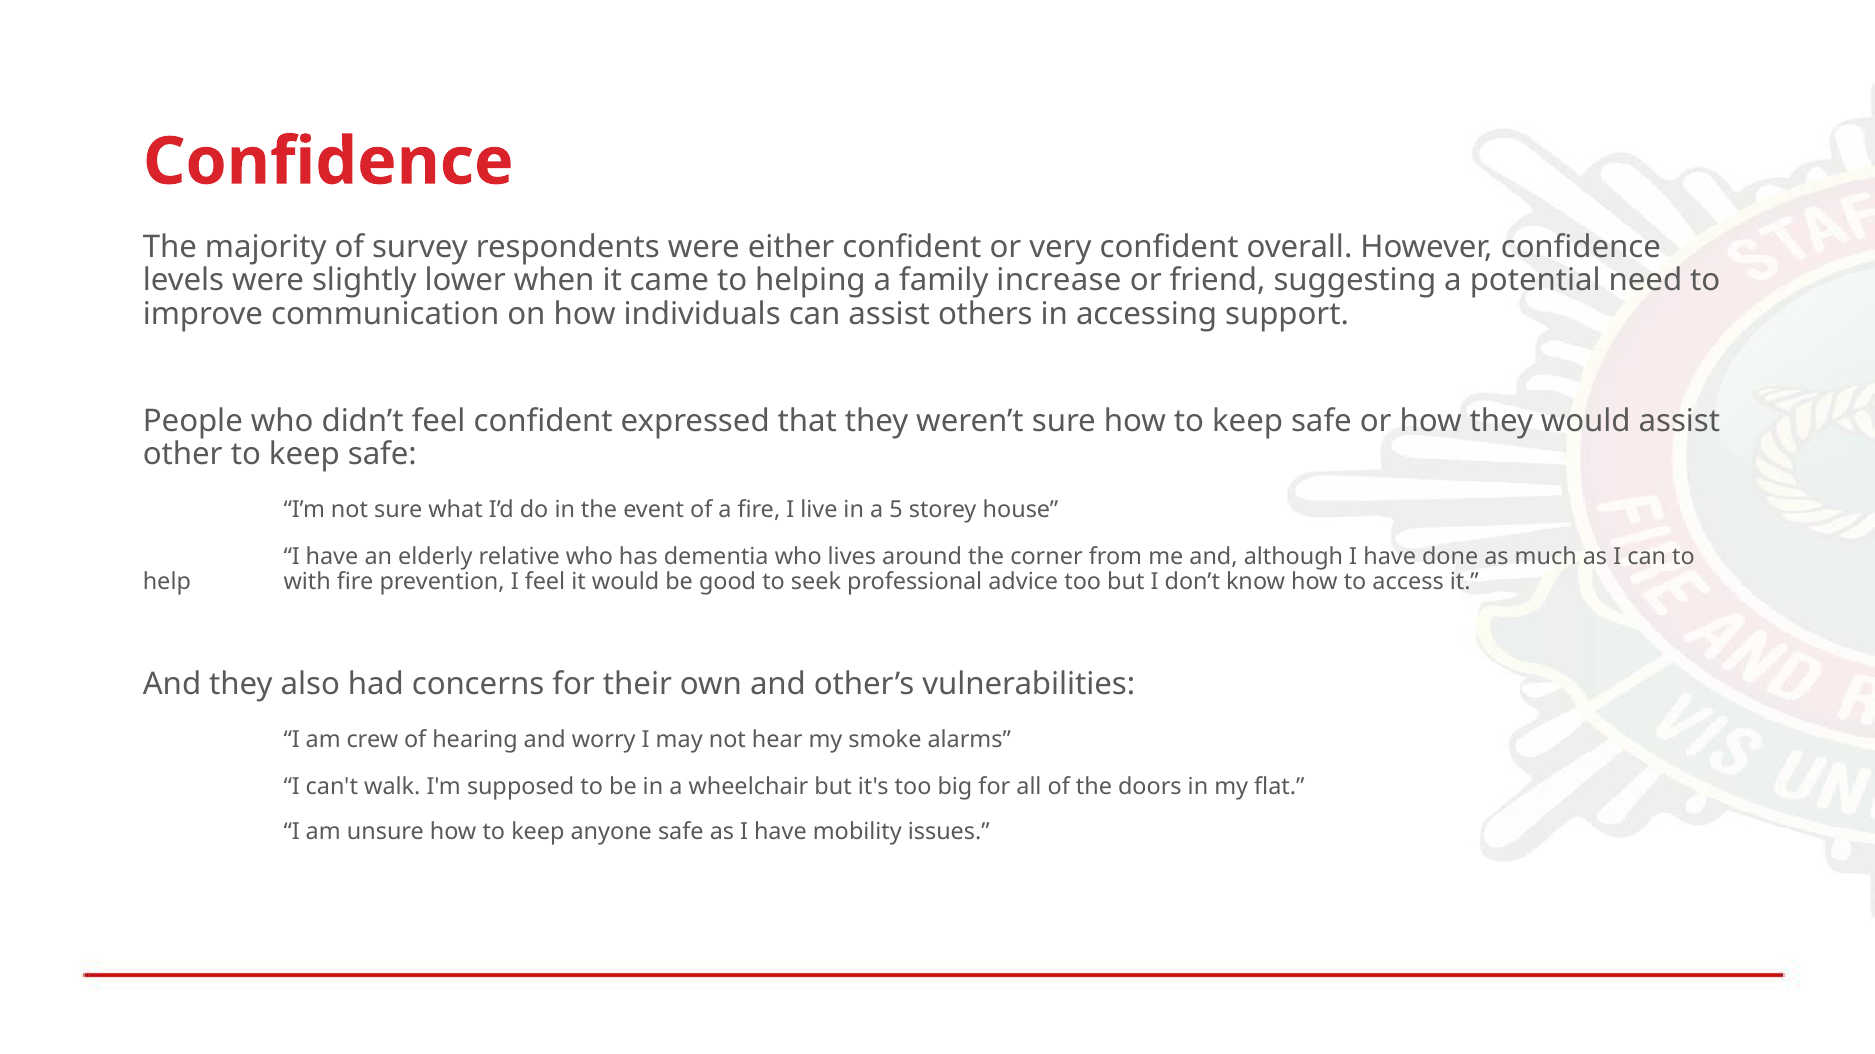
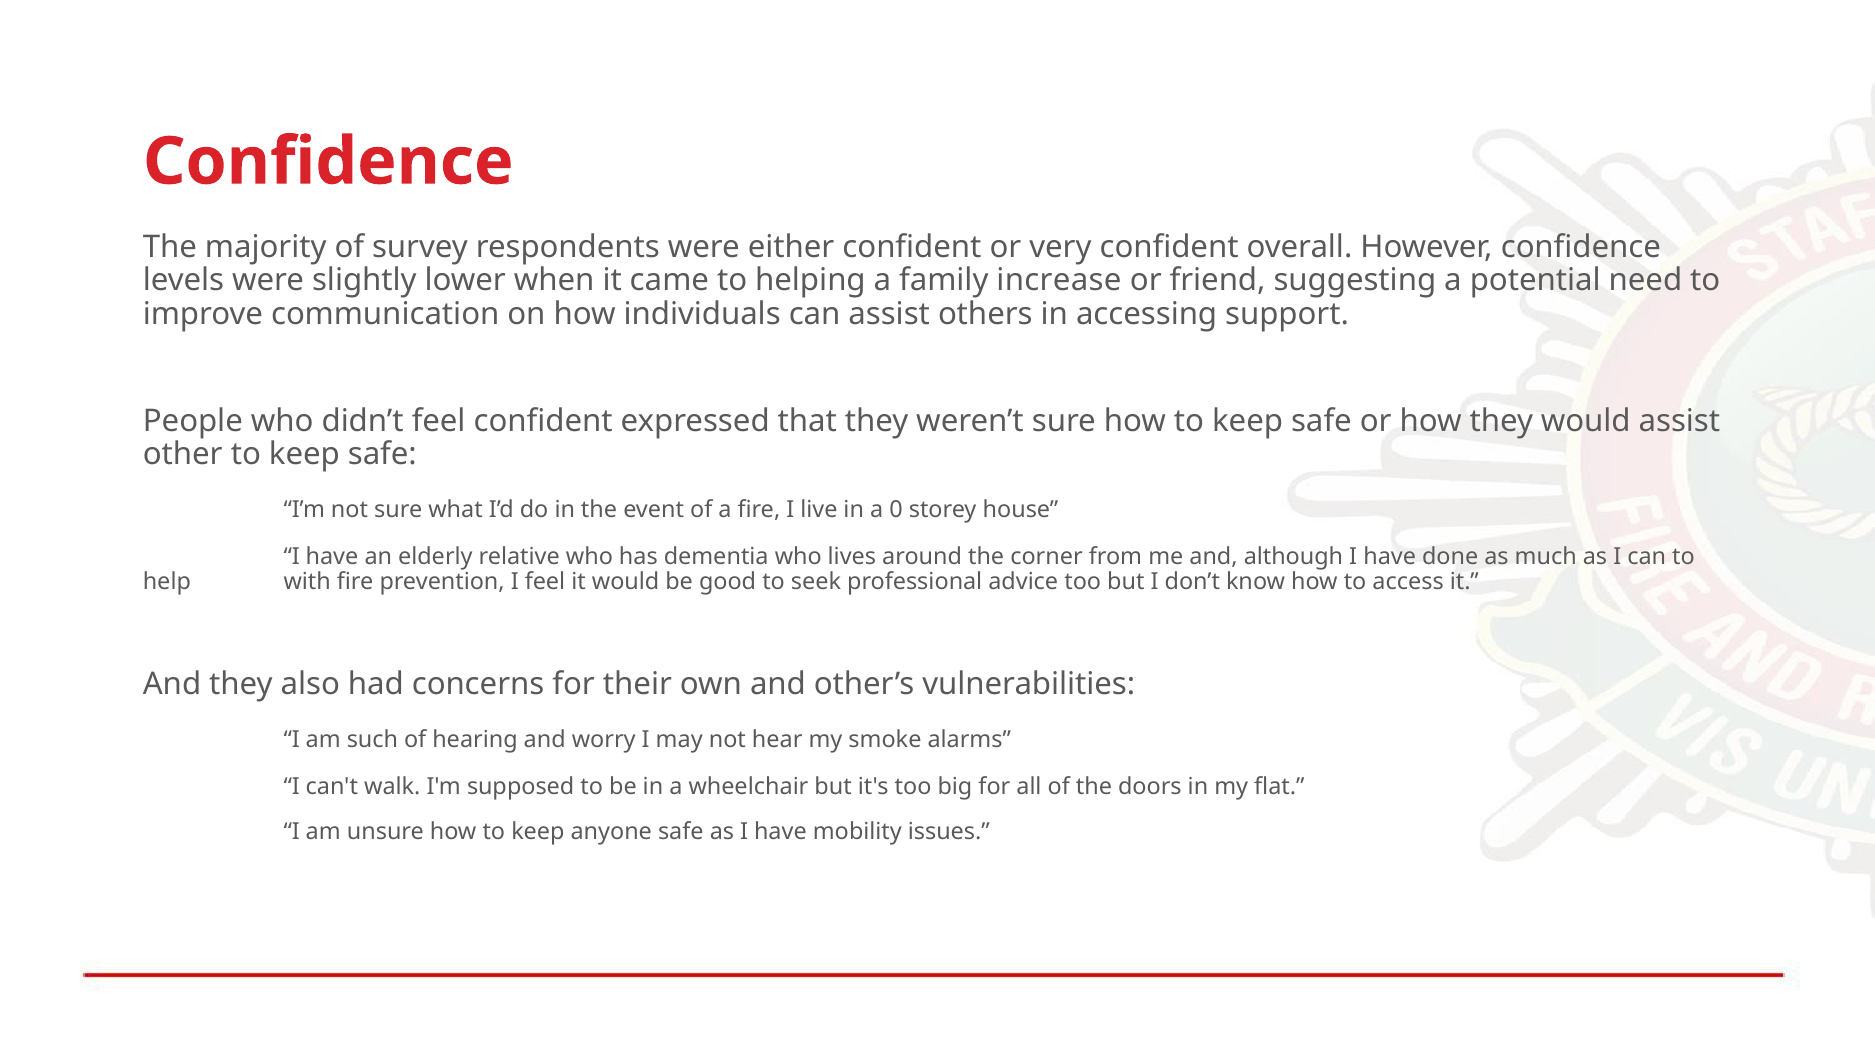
5: 5 -> 0 (896, 511)
crew: crew -> such (372, 741)
